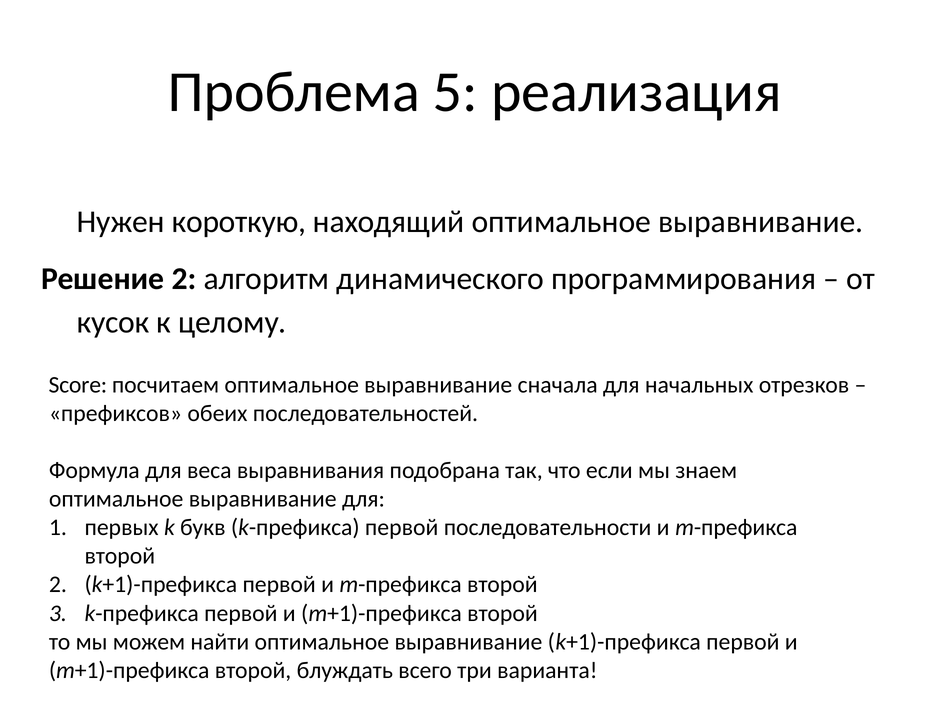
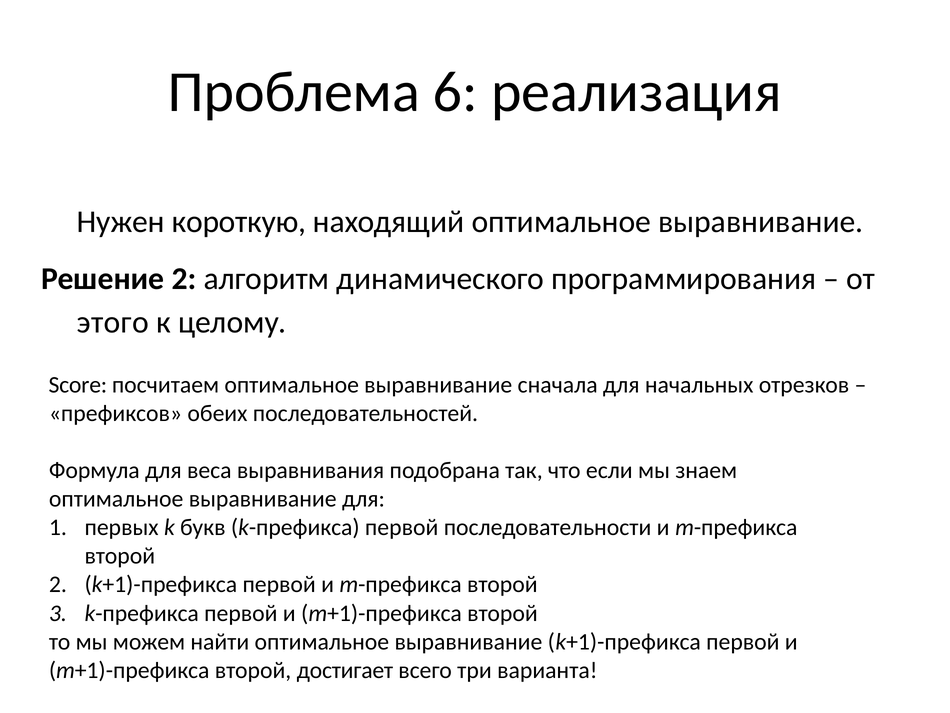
5: 5 -> 6 (455, 92)
кусок: кусок -> этого (113, 322)
блуждать: блуждать -> достигает (345, 670)
